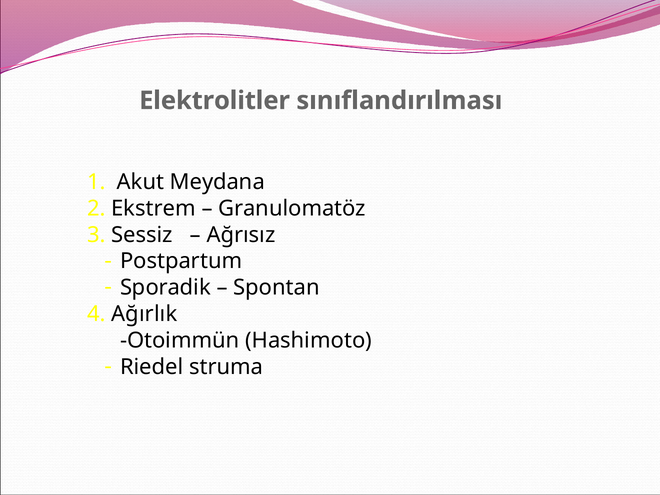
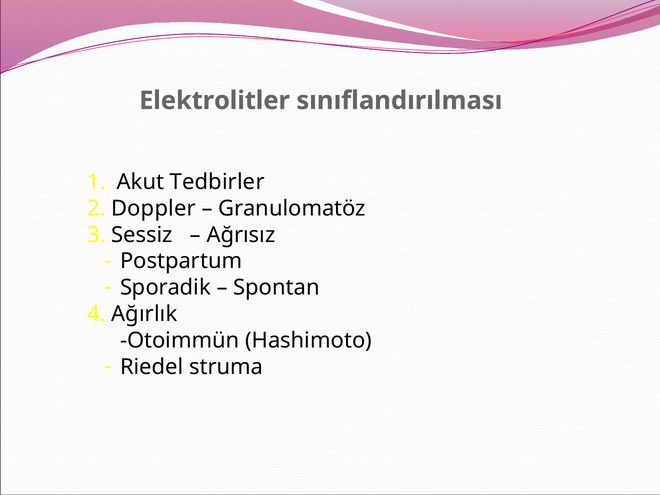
Meydana: Meydana -> Tedbirler (217, 182)
Ekstrem: Ekstrem -> Doppler (154, 208)
